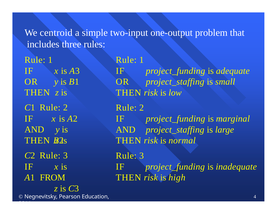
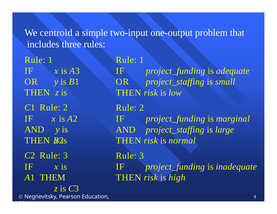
FROM: FROM -> THEM (53, 178)
